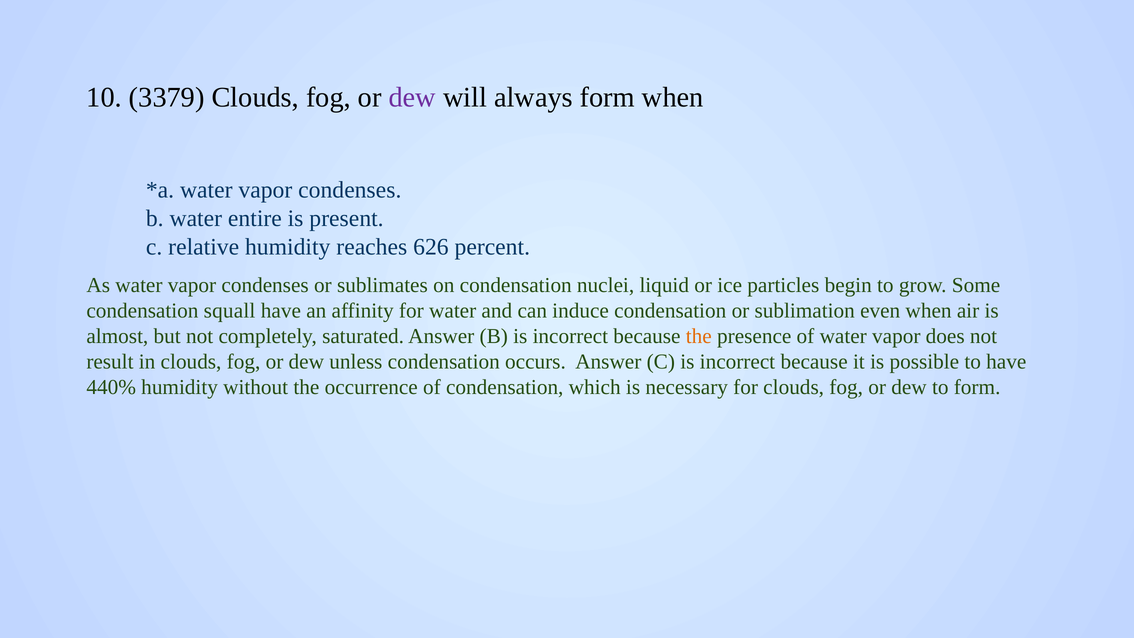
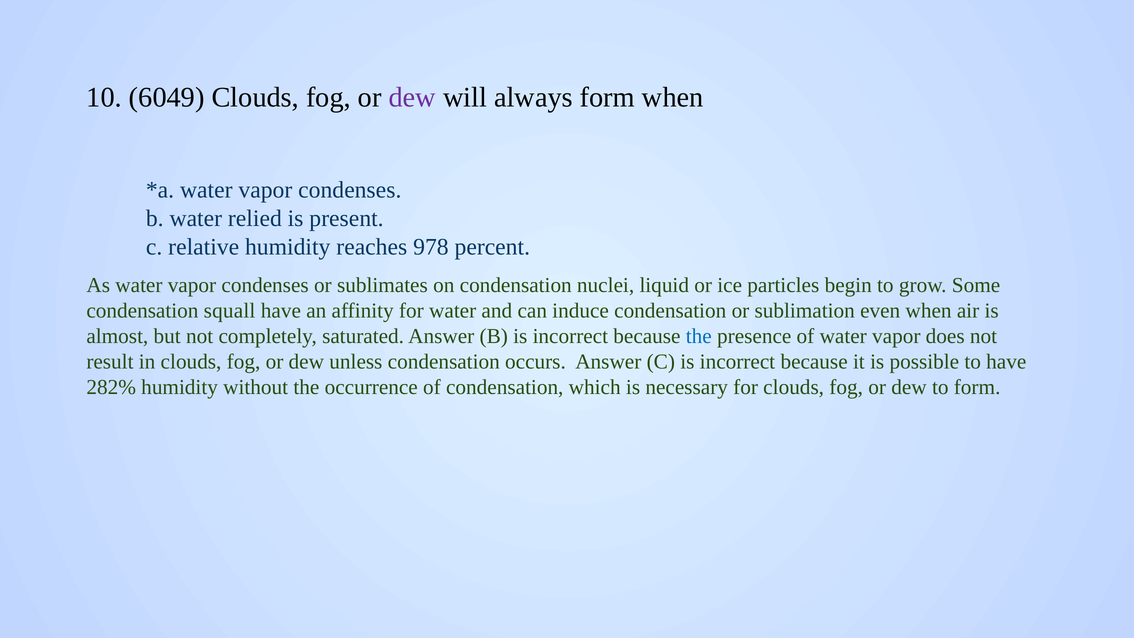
3379: 3379 -> 6049 (167, 98)
entire: entire -> relied (255, 218)
626: 626 -> 978 (431, 247)
the colour: orange -> blue (699, 336)
440%: 440% -> 282% (111, 387)
